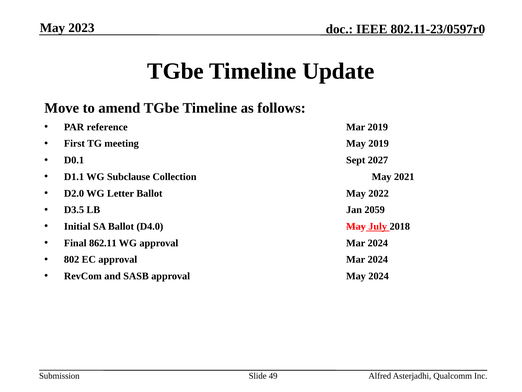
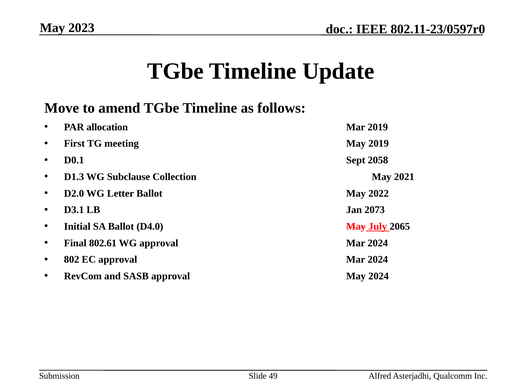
reference: reference -> allocation (107, 127)
2027: 2027 -> 2058 (378, 160)
D1.1: D1.1 -> D1.3 (74, 177)
D3.5: D3.5 -> D3.1 (74, 210)
2059: 2059 -> 2073 (375, 210)
2018: 2018 -> 2065 (400, 226)
862.11: 862.11 -> 802.61 (103, 243)
